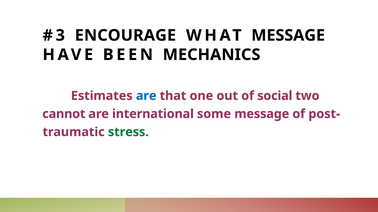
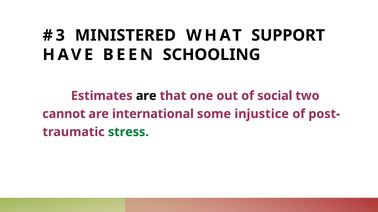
ENCOURAGE: ENCOURAGE -> MINISTERED (125, 35)
WHAT MESSAGE: MESSAGE -> SUPPORT (288, 35)
MECHANICS: MECHANICS -> SCHOOLING (212, 55)
are colour: blue -> black (146, 96)
some message: message -> injustice (262, 114)
